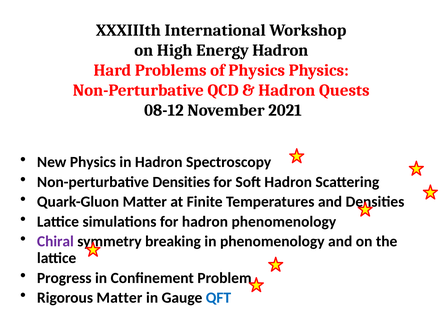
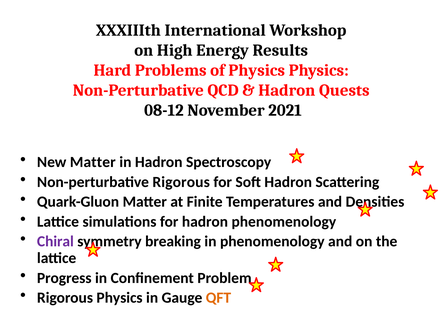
Energy Hadron: Hadron -> Results (280, 50)
New Physics: Physics -> Matter (93, 162)
Non-perturbative Densities: Densities -> Rigorous (181, 182)
Rigorous Matter: Matter -> Physics (120, 298)
QFT colour: blue -> orange (218, 298)
